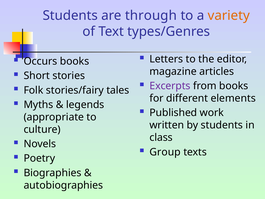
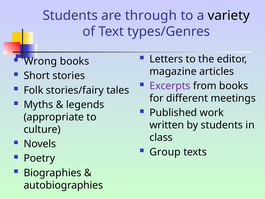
variety colour: orange -> black (229, 15)
Occurs: Occurs -> Wrong (40, 61)
elements: elements -> meetings (233, 98)
